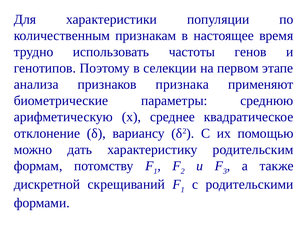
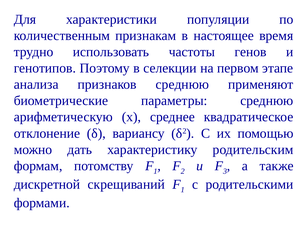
признаков признака: признака -> среднюю (182, 84)
